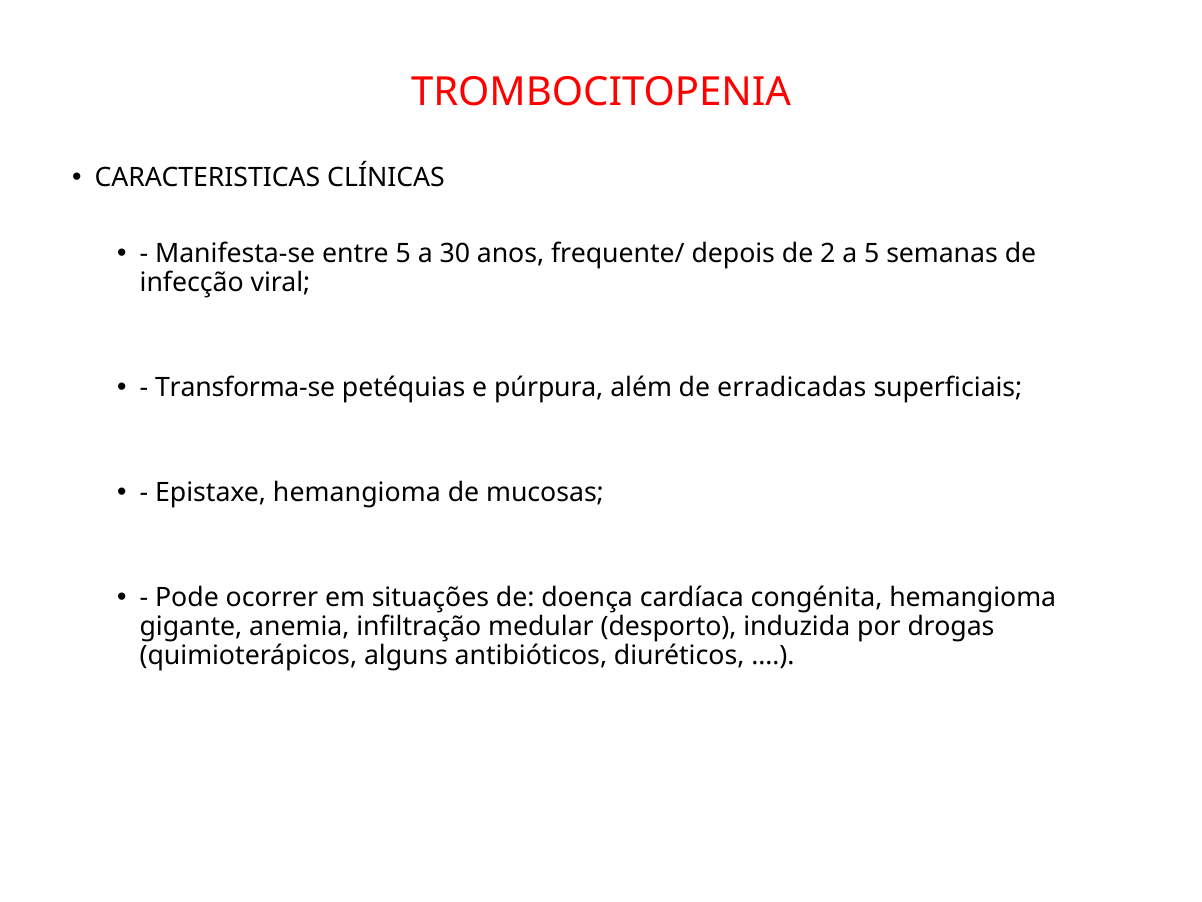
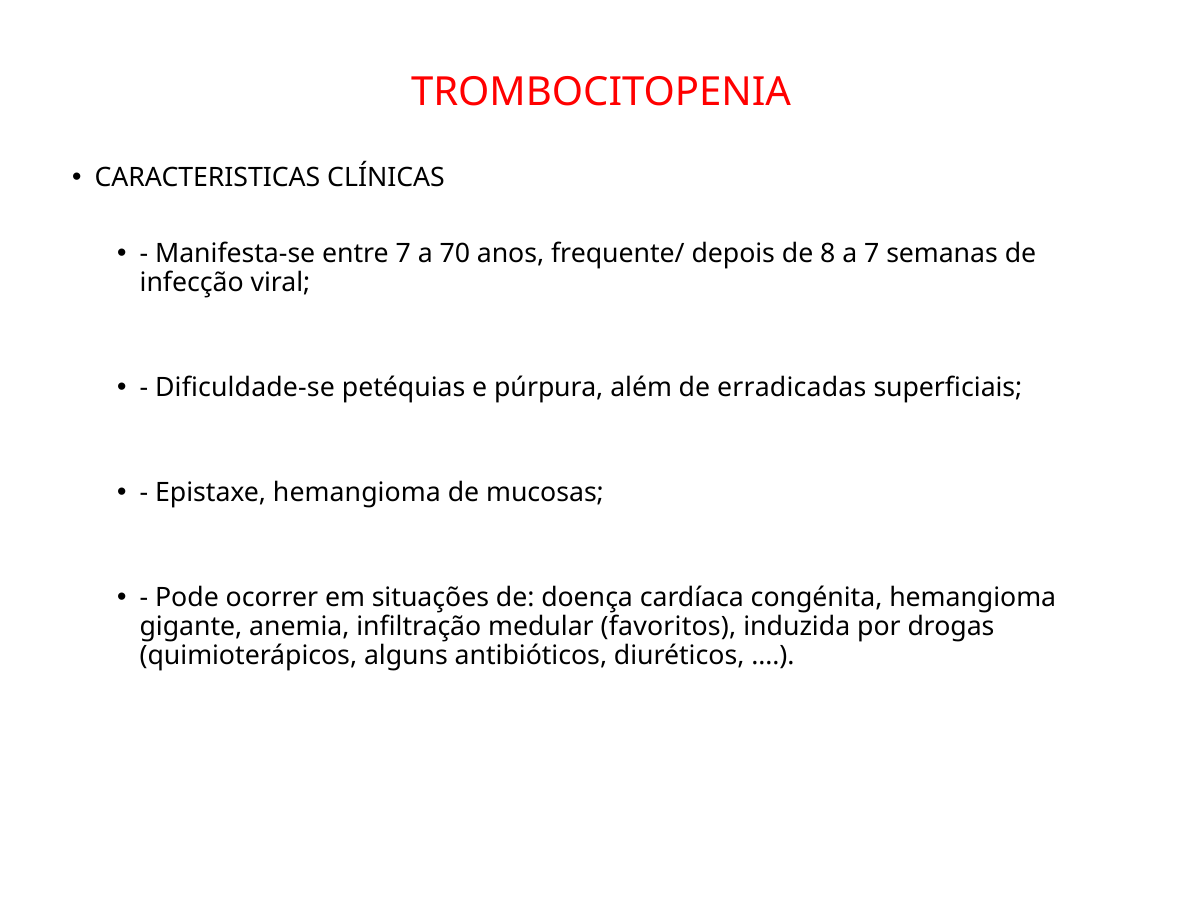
entre 5: 5 -> 7 (403, 254)
30: 30 -> 70 (455, 254)
2: 2 -> 8 (828, 254)
a 5: 5 -> 7 (872, 254)
Transforma-se: Transforma-se -> Dificuldade-se (245, 388)
desporto: desporto -> favoritos (668, 627)
